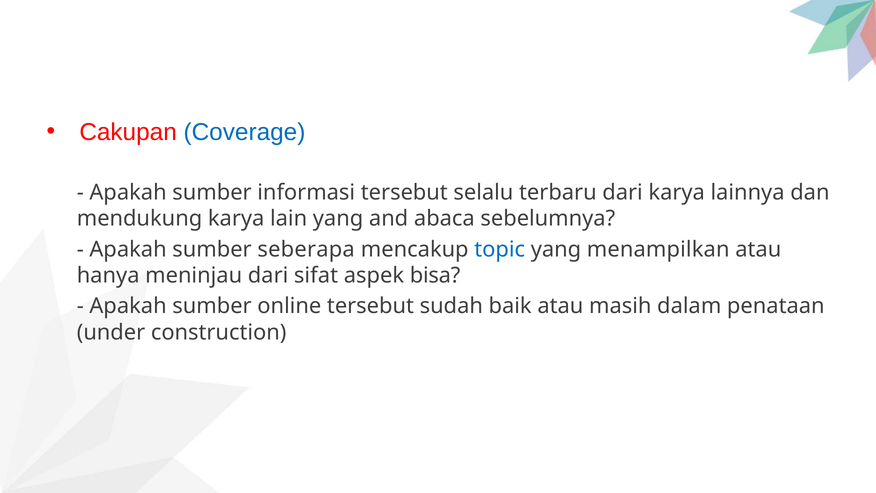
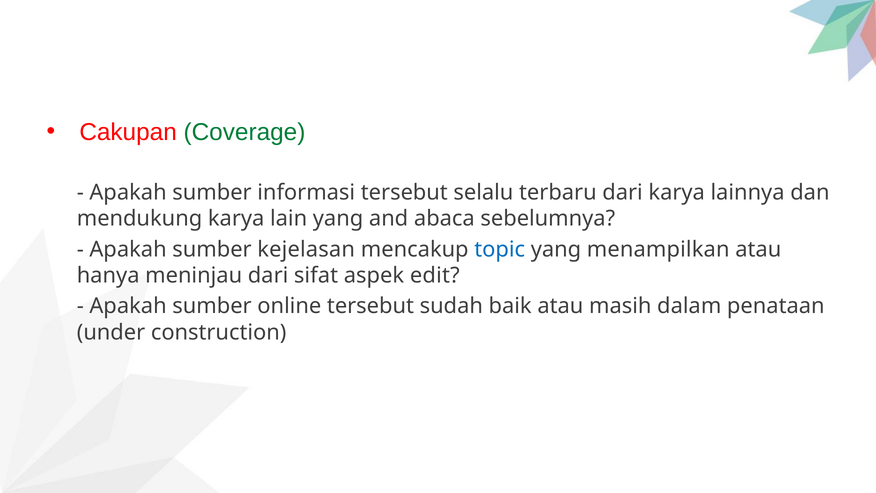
Coverage colour: blue -> green (244, 132)
seberapa: seberapa -> kejelasan (306, 249)
bisa: bisa -> edit (435, 275)
